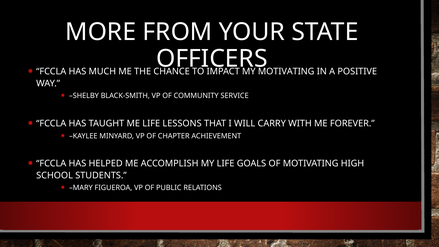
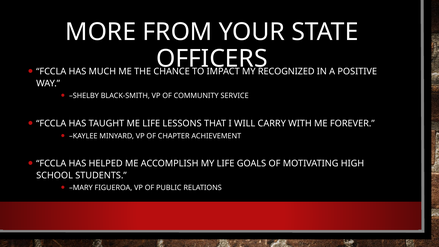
MOTIVATING: MOTIVATING -> RECOGNIZED (286, 72)
